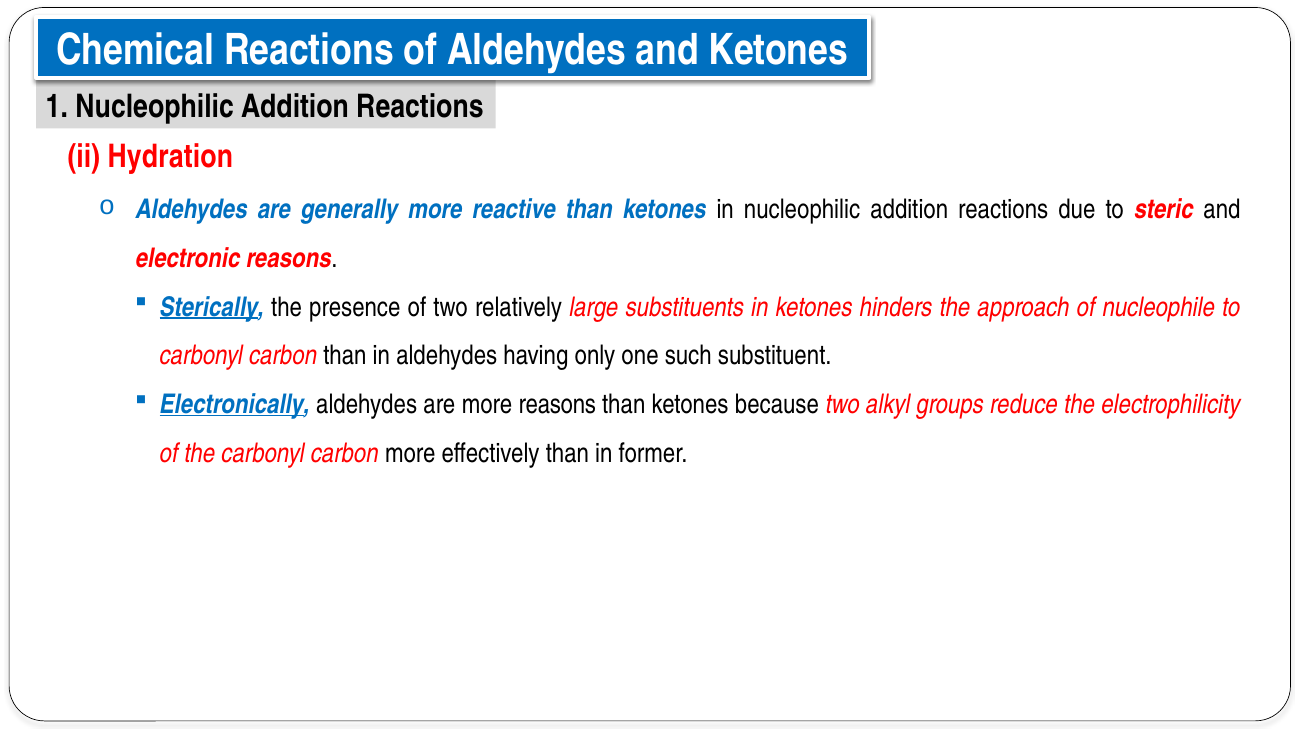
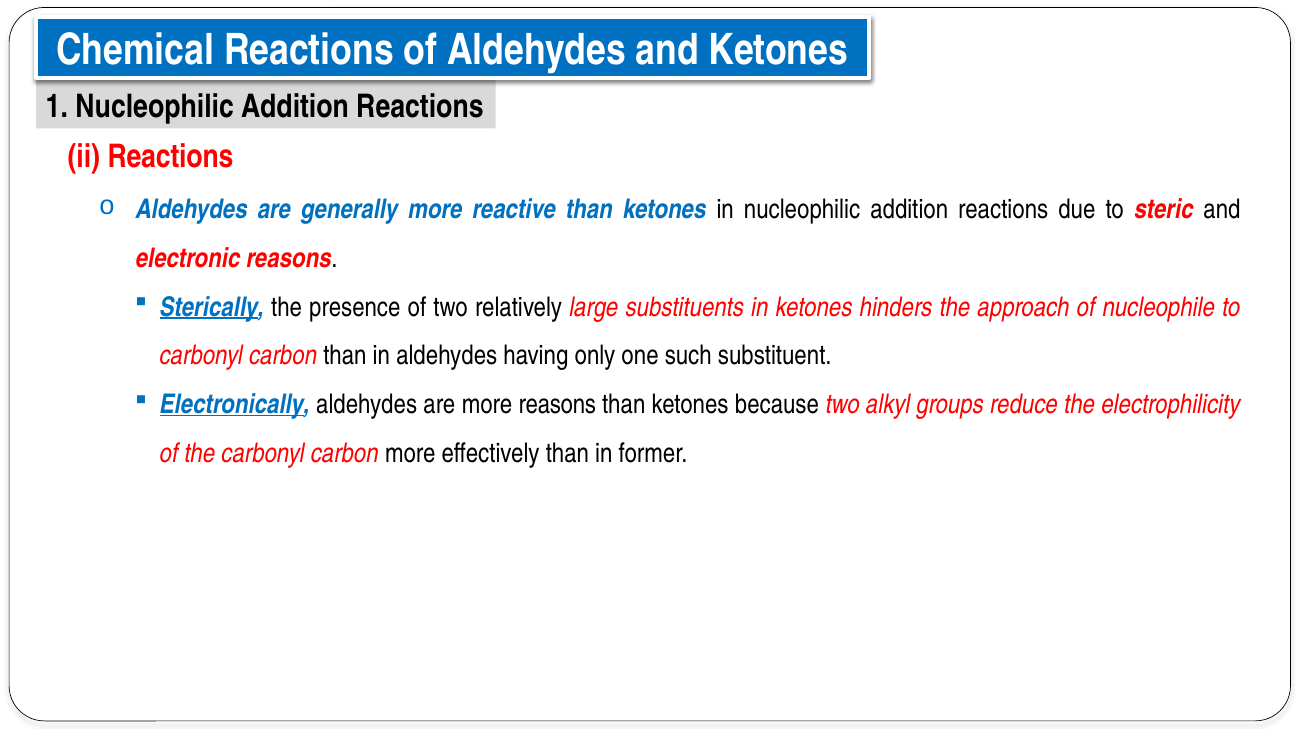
ii Hydration: Hydration -> Reactions (171, 157)
